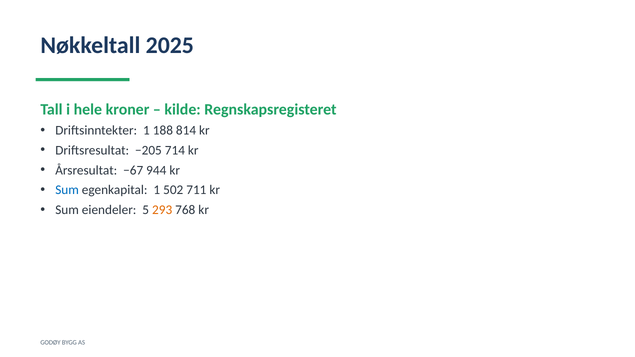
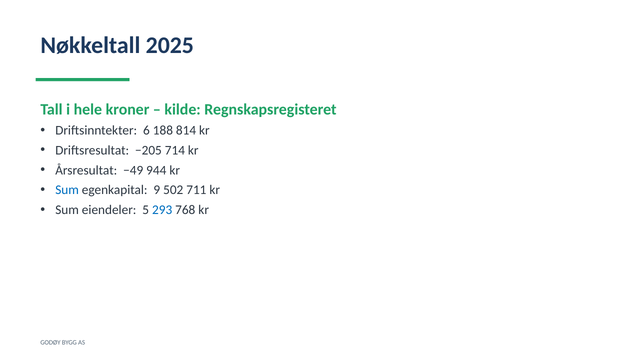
Driftsinntekter 1: 1 -> 6 (146, 131)
−67: −67 -> −49 (133, 170)
egenkapital 1: 1 -> 9 (157, 190)
293 colour: orange -> blue (162, 210)
